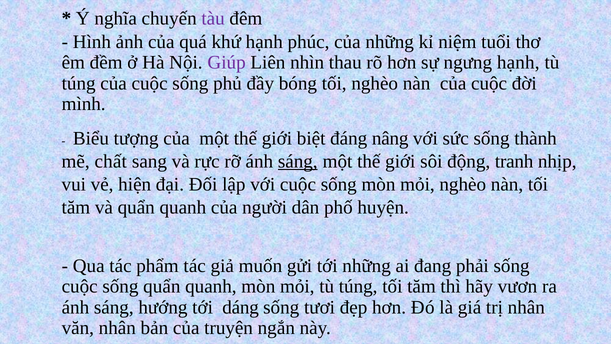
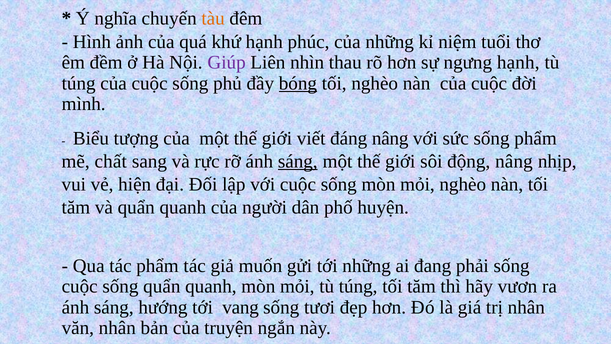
tàu colour: purple -> orange (213, 18)
bóng underline: none -> present (298, 83)
biệt: biệt -> viết (311, 138)
sống thành: thành -> phẩm (536, 138)
động tranh: tranh -> nâng (514, 161)
dáng: dáng -> vang (241, 307)
